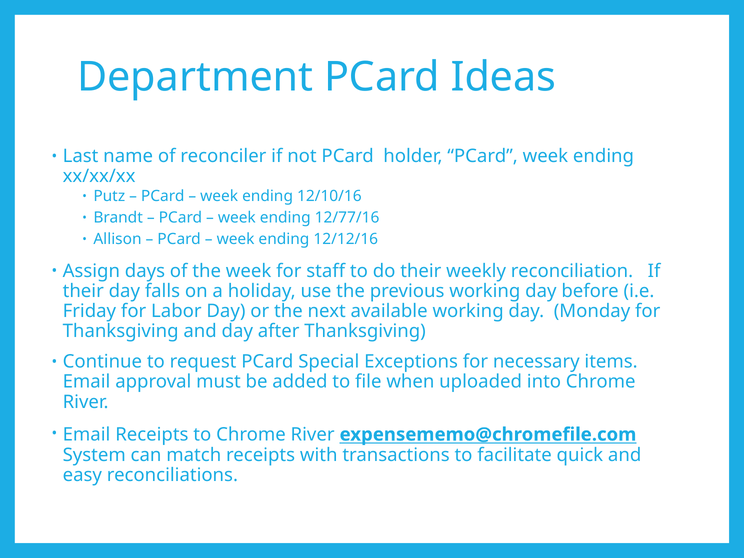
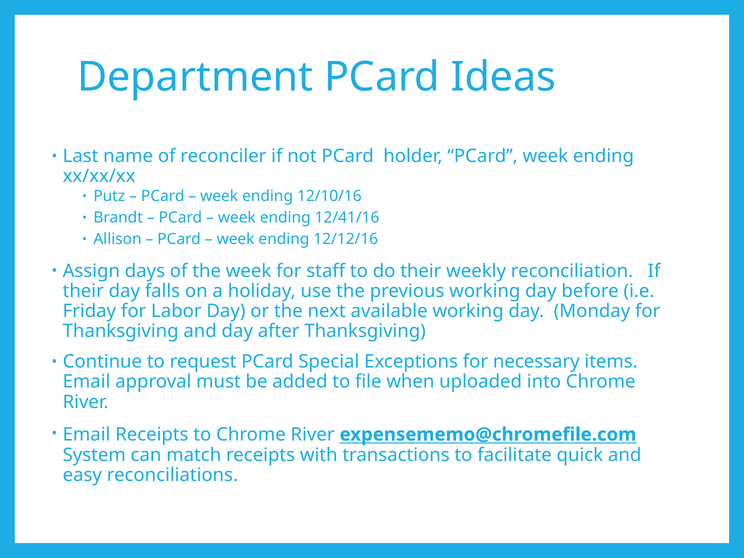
12/77/16: 12/77/16 -> 12/41/16 (347, 218)
